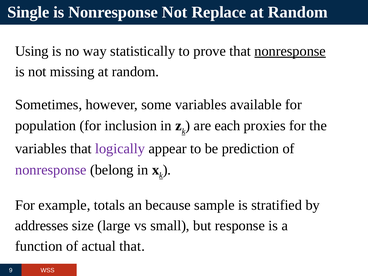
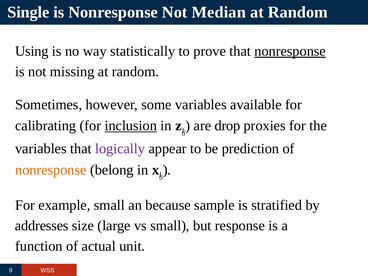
Replace: Replace -> Median (219, 12)
population: population -> calibrating (46, 126)
inclusion underline: none -> present (131, 126)
each: each -> drop (227, 126)
nonresponse colour: purple -> orange (51, 170)
example totals: totals -> small (109, 205)
actual that: that -> unit (132, 246)
